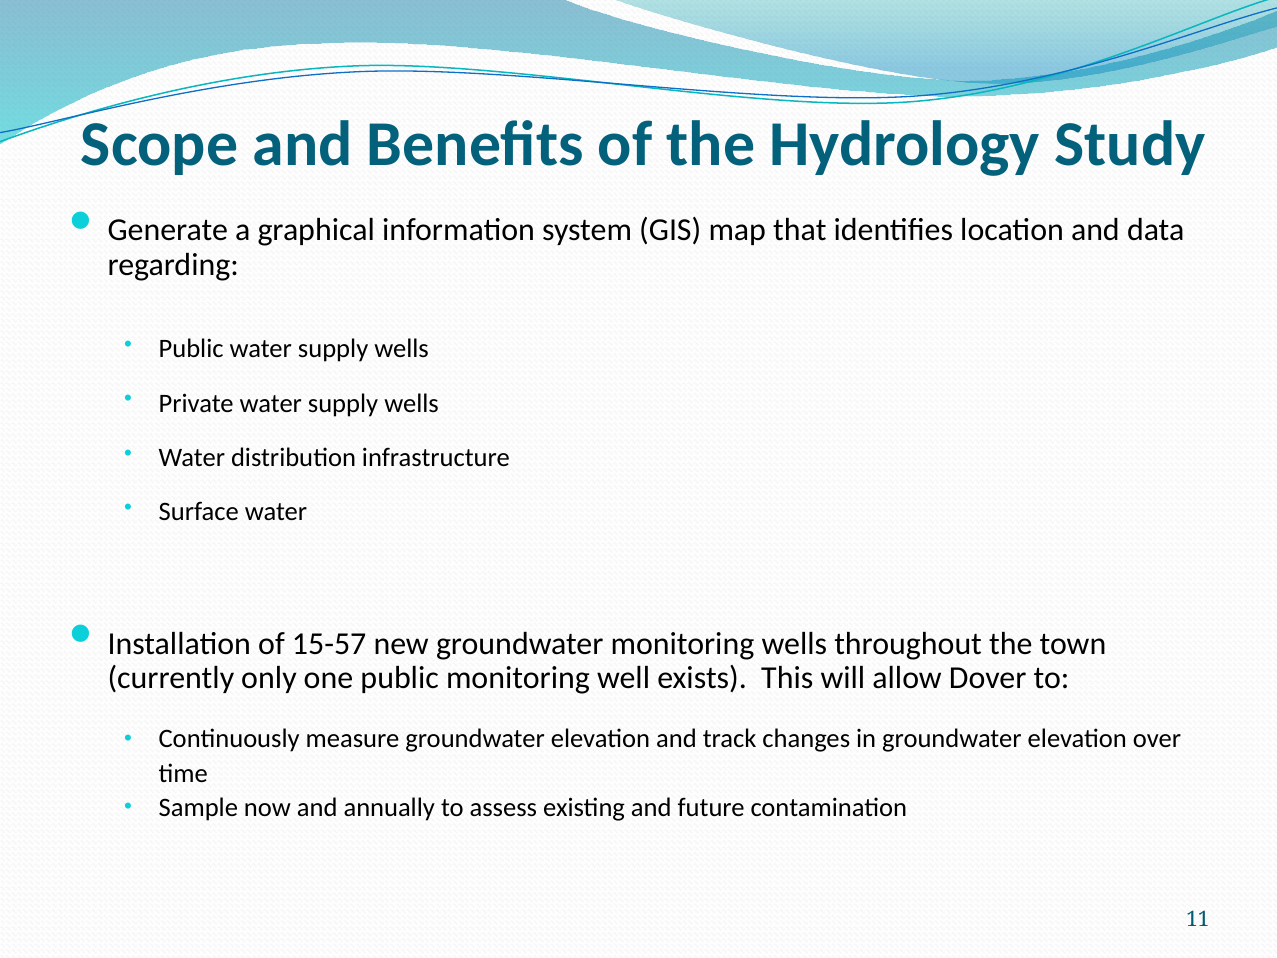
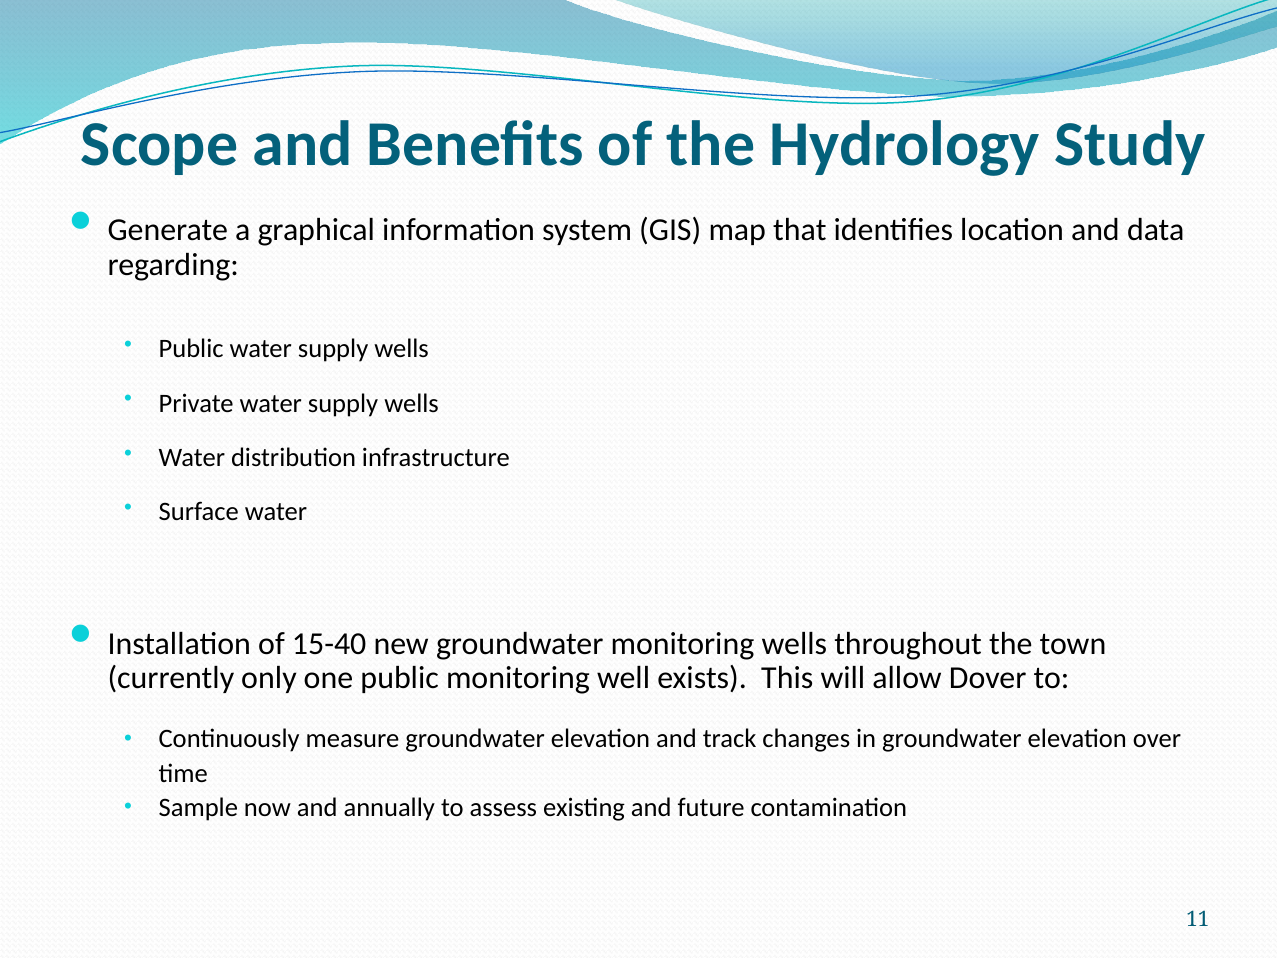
15-57: 15-57 -> 15-40 (329, 643)
